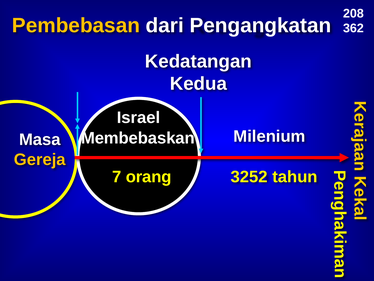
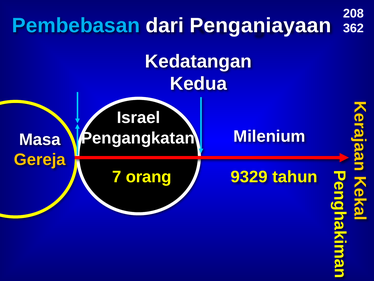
Pembebasan colour: yellow -> light blue (76, 25)
Pengangkatan: Pengangkatan -> Penganiayaan (260, 25)
Membebaskan: Membebaskan -> Pengangkatan (138, 138)
3252: 3252 -> 9329 (249, 177)
